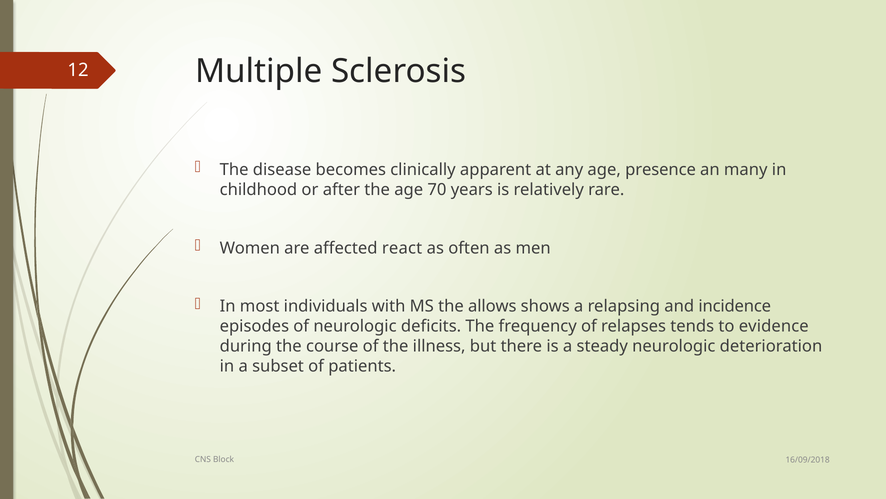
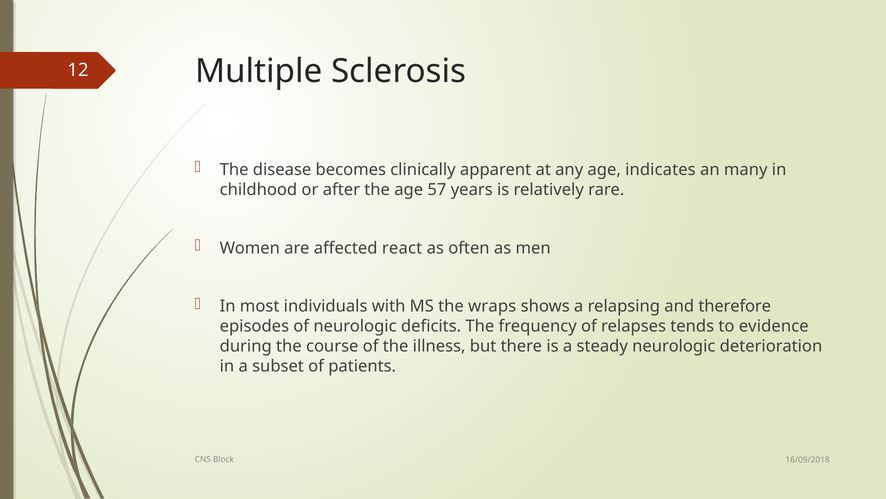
presence: presence -> indicates (660, 170)
70: 70 -> 57 (437, 189)
allows: allows -> wraps (492, 306)
incidence: incidence -> therefore (735, 306)
